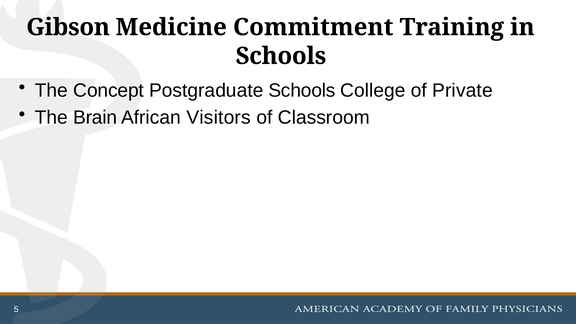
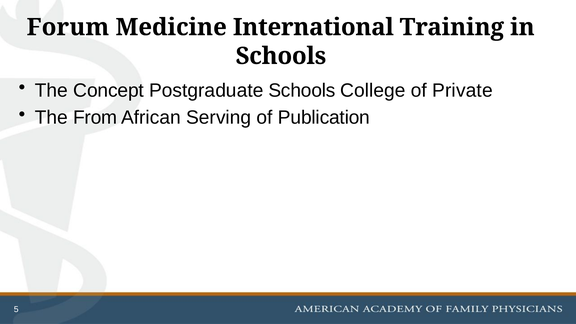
Gibson: Gibson -> Forum (68, 27)
Commitment: Commitment -> International (313, 27)
Brain: Brain -> From (95, 118)
Visitors: Visitors -> Serving (219, 118)
Classroom: Classroom -> Publication (324, 118)
